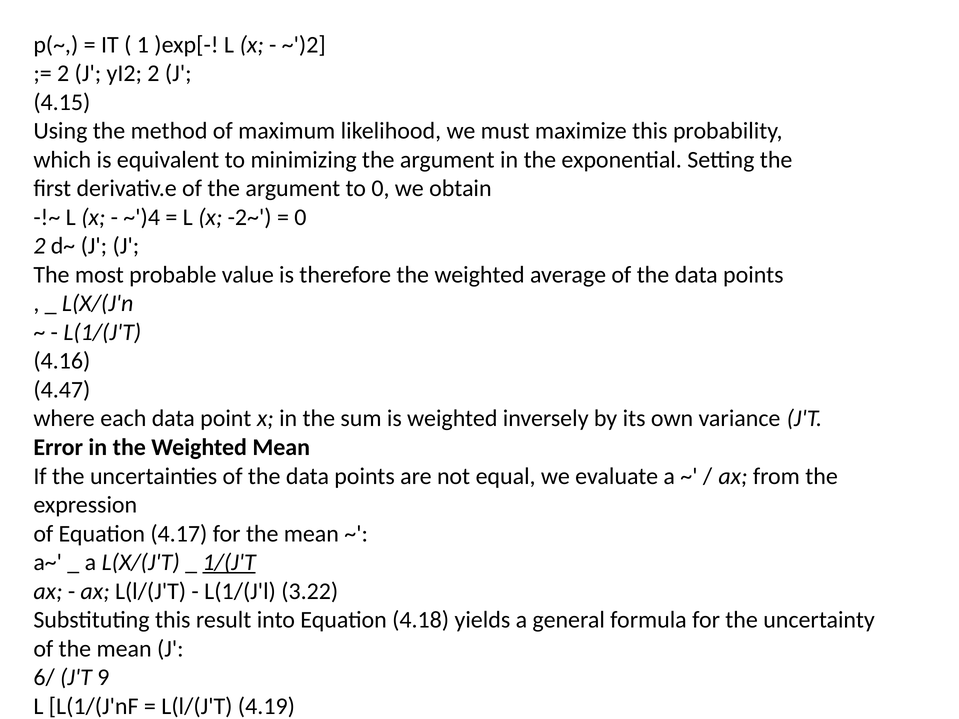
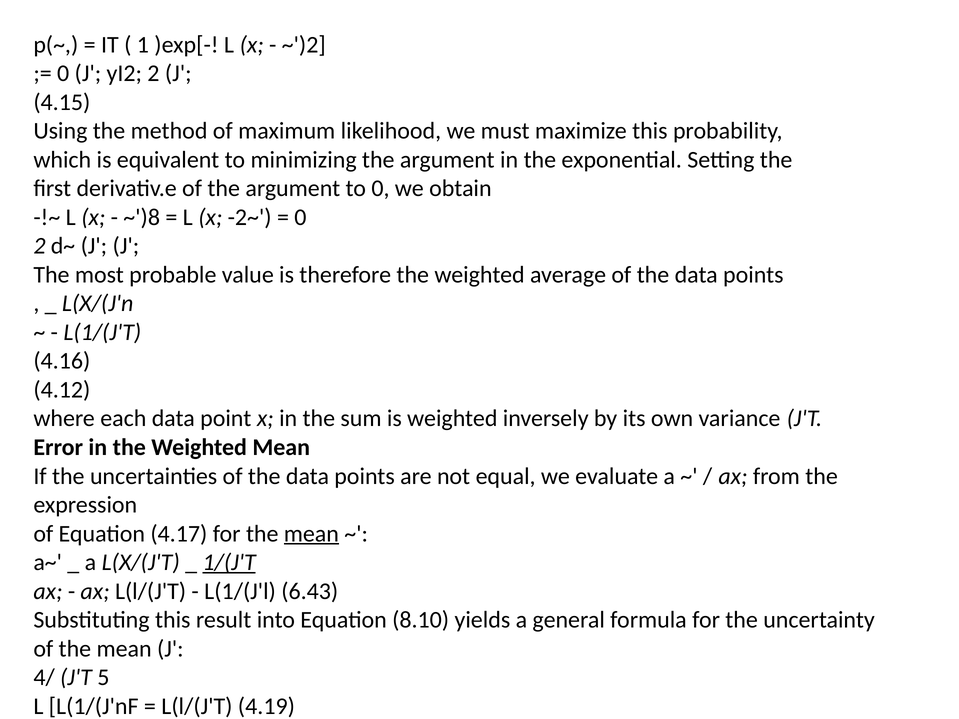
2: 2 -> 0 (63, 73)
~')4: ~')4 -> ~')8 (142, 217)
4.47: 4.47 -> 4.12 (62, 390)
mean underline: none -> present (311, 534)
3.22: 3.22 -> 6.43 (310, 591)
4.18: 4.18 -> 8.10 (421, 620)
6/: 6/ -> 4/ (44, 678)
9: 9 -> 5 (103, 678)
